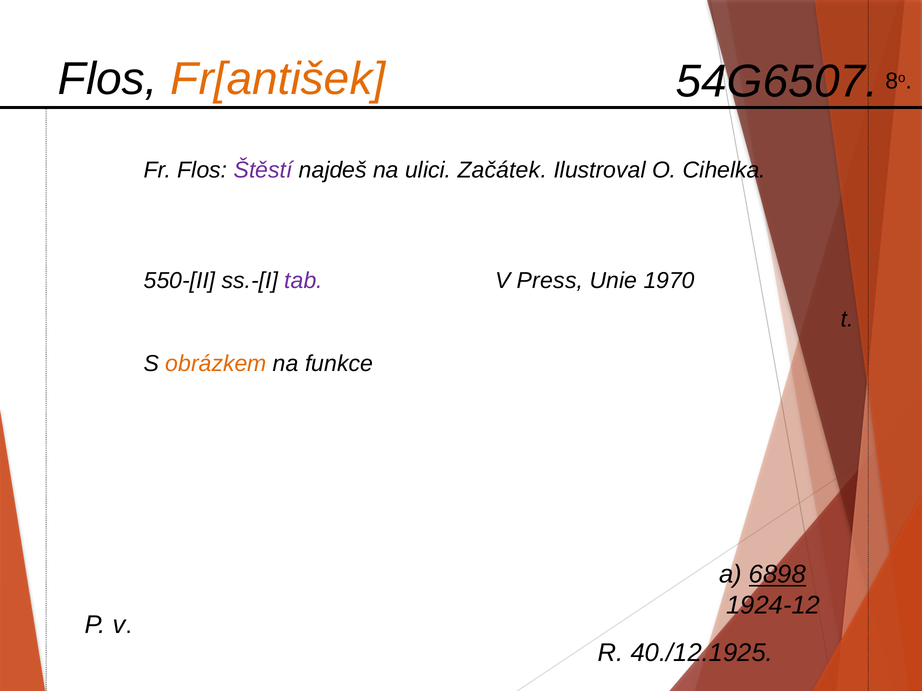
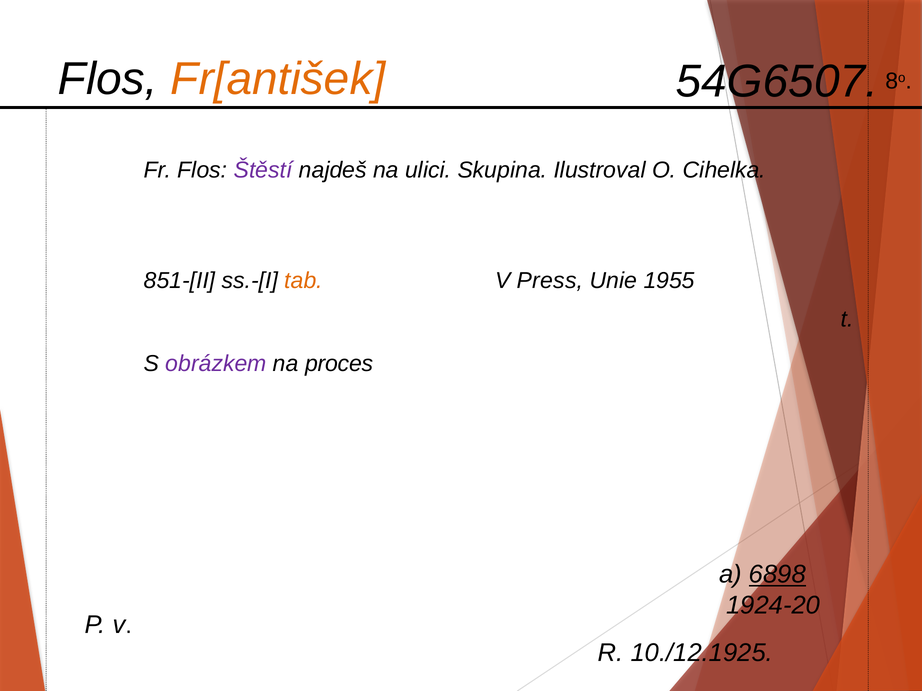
Začátek: Začátek -> Skupina (502, 170)
550-[II: 550-[II -> 851-[II (180, 281)
tab colour: purple -> orange (304, 281)
1970: 1970 -> 1955 (669, 281)
obrázkem colour: orange -> purple (216, 364)
funkce: funkce -> proces (339, 364)
1924-12: 1924-12 -> 1924-20 (773, 606)
40./12.1925: 40./12.1925 -> 10./12.1925 (702, 653)
